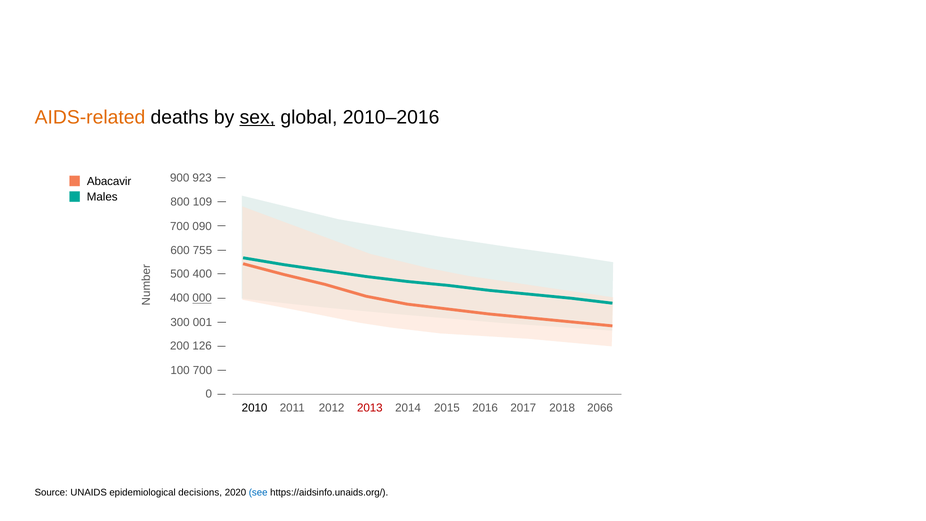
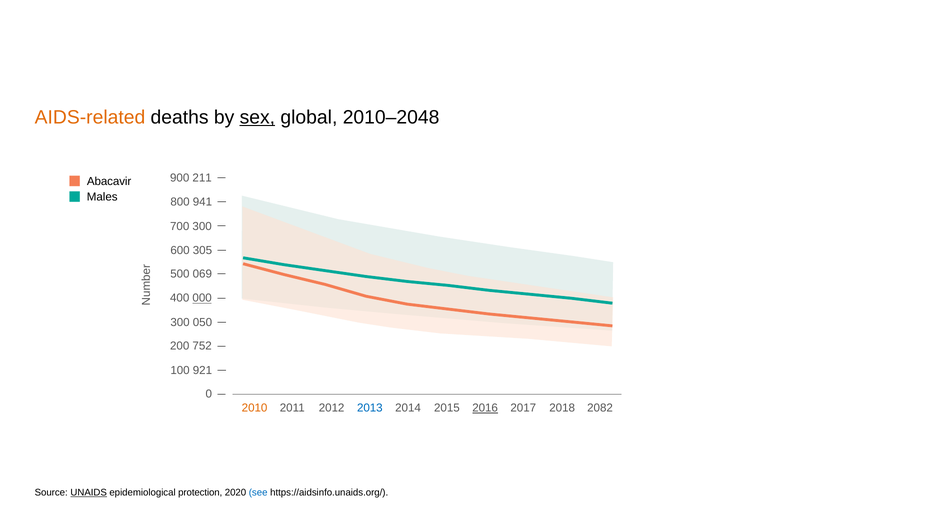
2010–2016: 2010–2016 -> 2010–2048 (391, 117)
923: 923 -> 211 (202, 178)
109: 109 -> 941 (202, 202)
700 090: 090 -> 300 (202, 226)
755: 755 -> 305 (202, 250)
500 400: 400 -> 069 (202, 274)
001: 001 -> 050 (202, 322)
126: 126 -> 752 (202, 346)
100 700: 700 -> 921 (202, 370)
2010 colour: black -> orange (255, 408)
2013 colour: red -> blue (370, 408)
2016 underline: none -> present (485, 408)
2066: 2066 -> 2082 (600, 408)
UNAIDS underline: none -> present (89, 493)
decisions: decisions -> protection (200, 493)
